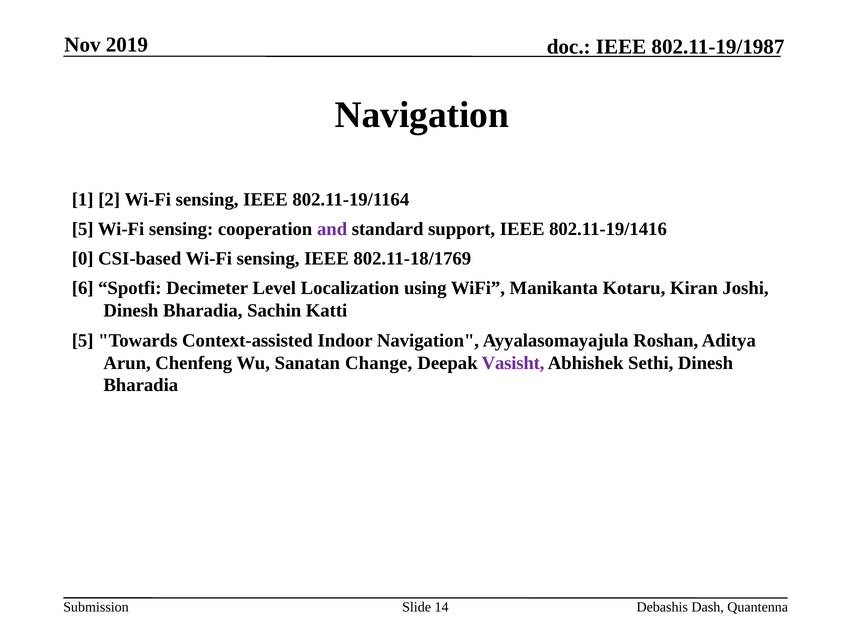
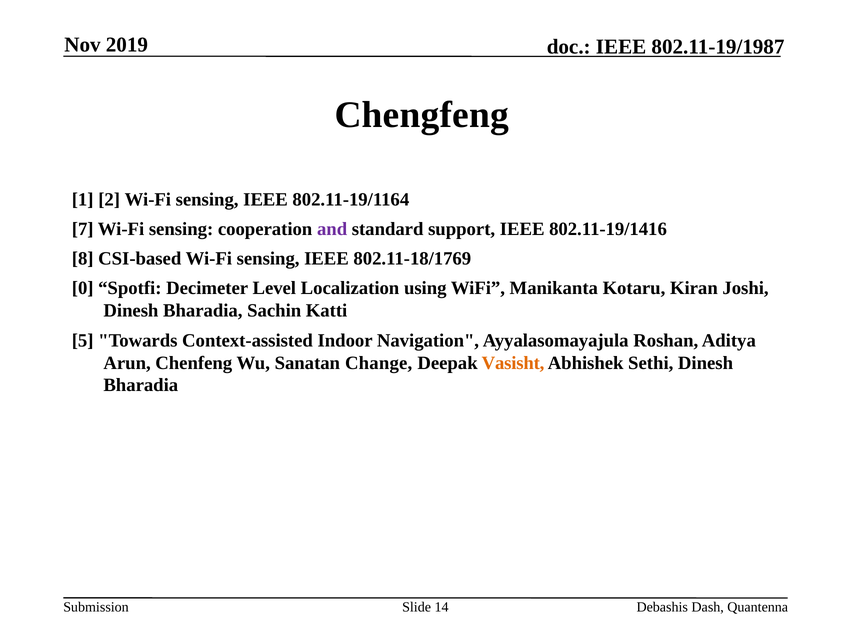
Navigation: Navigation -> Chengfeng (422, 115)
5: 5 -> 7 (83, 229)
0: 0 -> 8 (83, 259)
6: 6 -> 0 (83, 288)
Vasisht colour: purple -> orange (513, 363)
